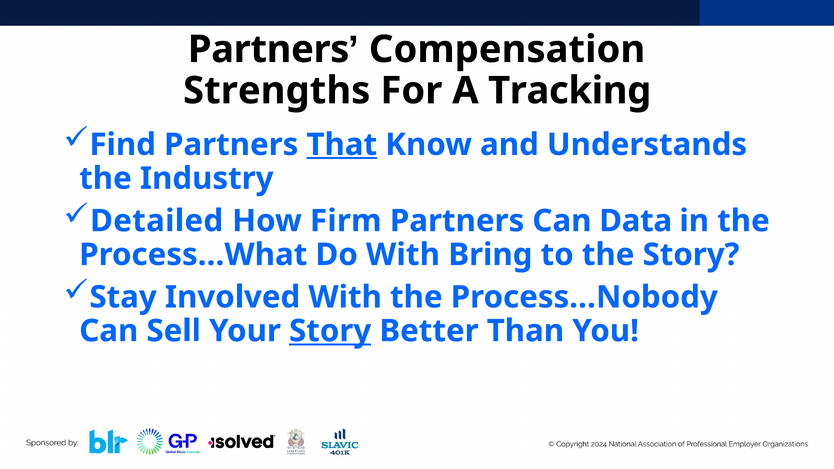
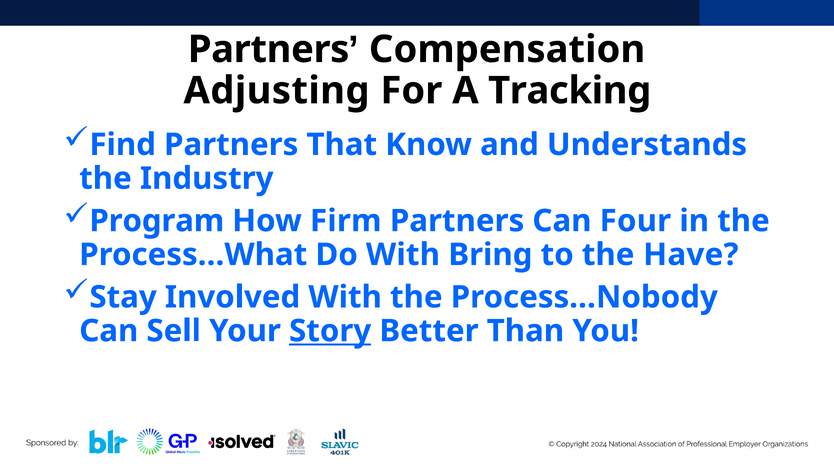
Strengths: Strengths -> Adjusting (277, 91)
That underline: present -> none (342, 145)
Detailed: Detailed -> Program (157, 221)
Data: Data -> Four (635, 221)
the Story: Story -> Have (691, 255)
